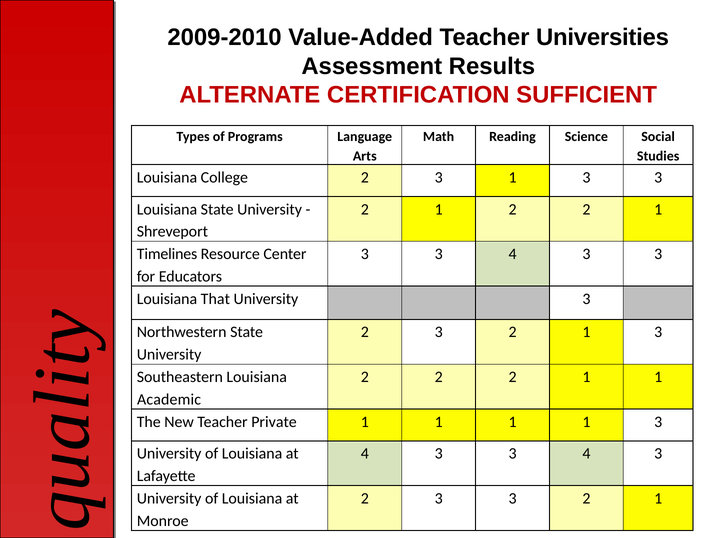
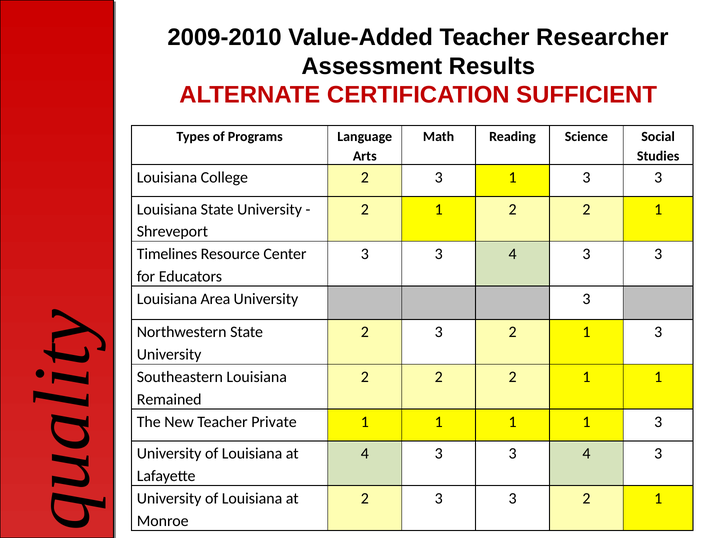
Universities: Universities -> Researcher (602, 37)
That: That -> Area (215, 299)
Academic: Academic -> Remained (169, 399)
